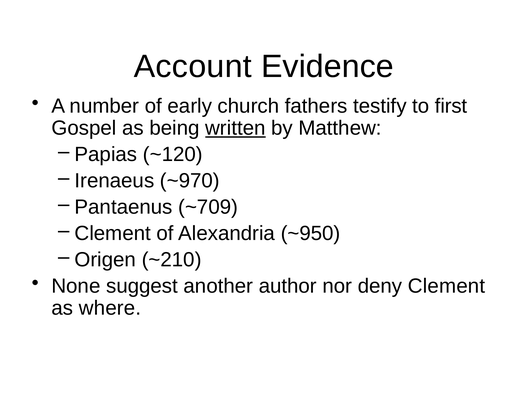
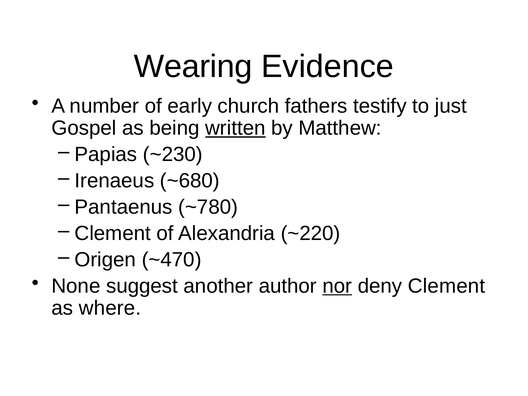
Account: Account -> Wearing (193, 67)
first: first -> just (451, 106)
~120: ~120 -> ~230 (173, 154)
~970: ~970 -> ~680 (190, 181)
~709: ~709 -> ~780 (208, 207)
~950: ~950 -> ~220 (311, 233)
~210: ~210 -> ~470 (172, 260)
nor underline: none -> present (337, 286)
